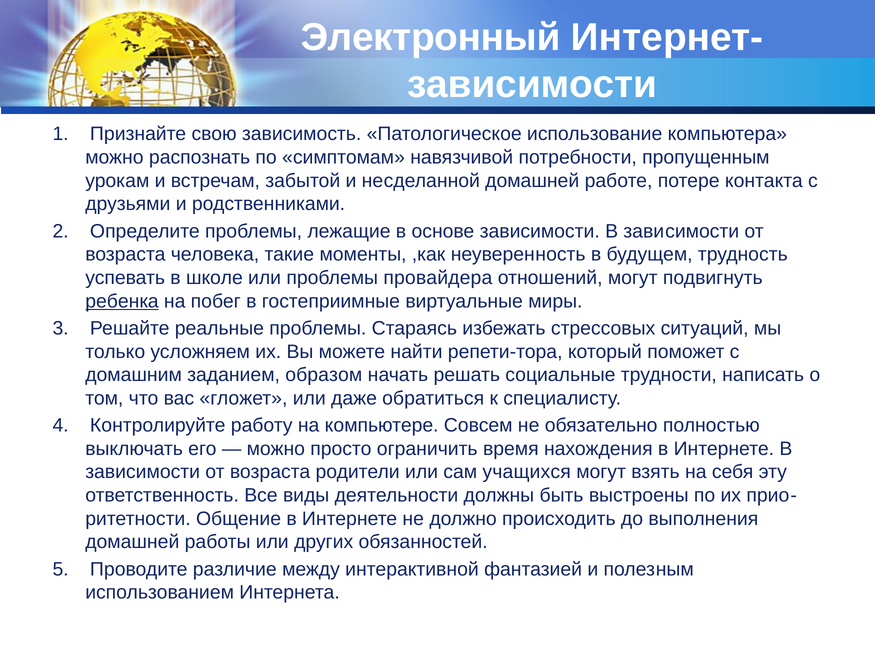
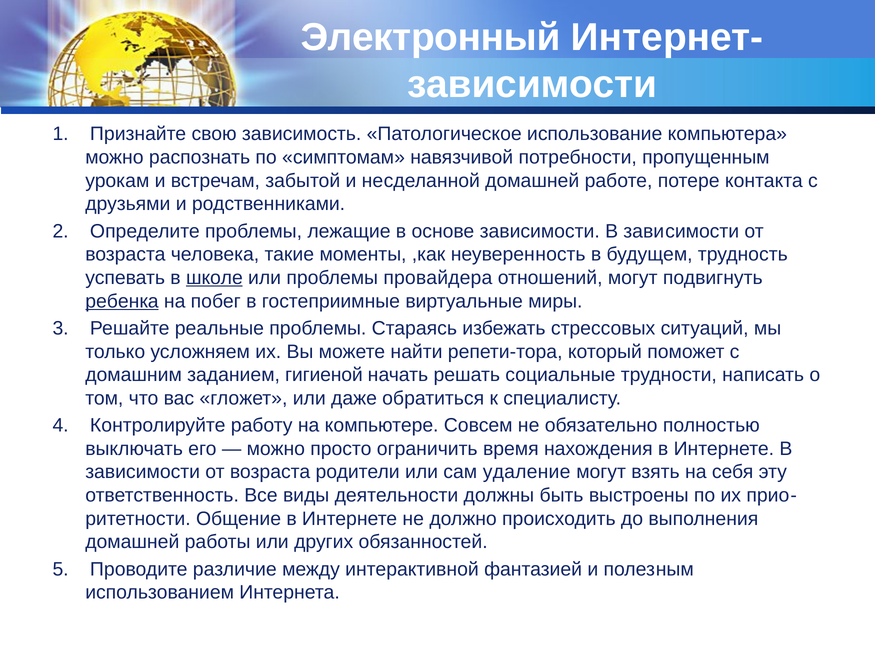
школе underline: none -> present (214, 278)
образом: образом -> гигиеной (324, 375)
учащихся: учащихся -> удаление (527, 472)
